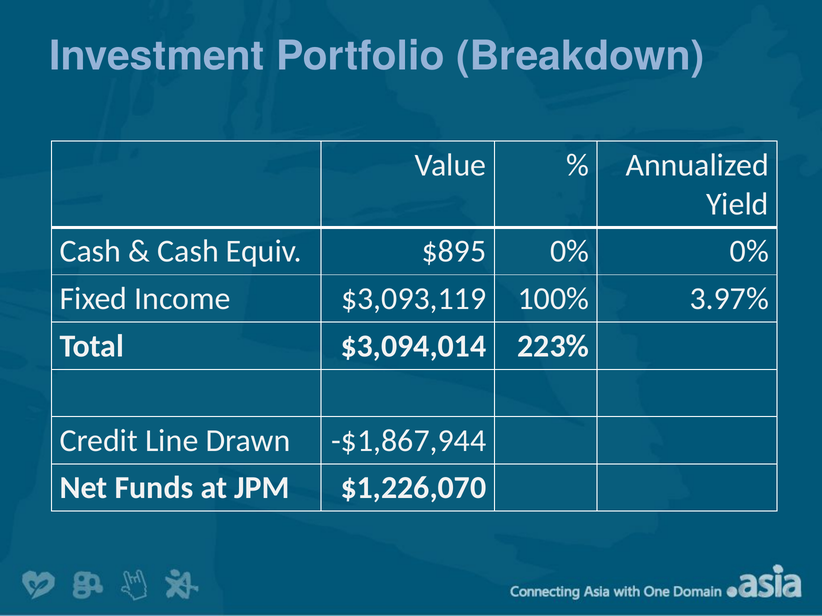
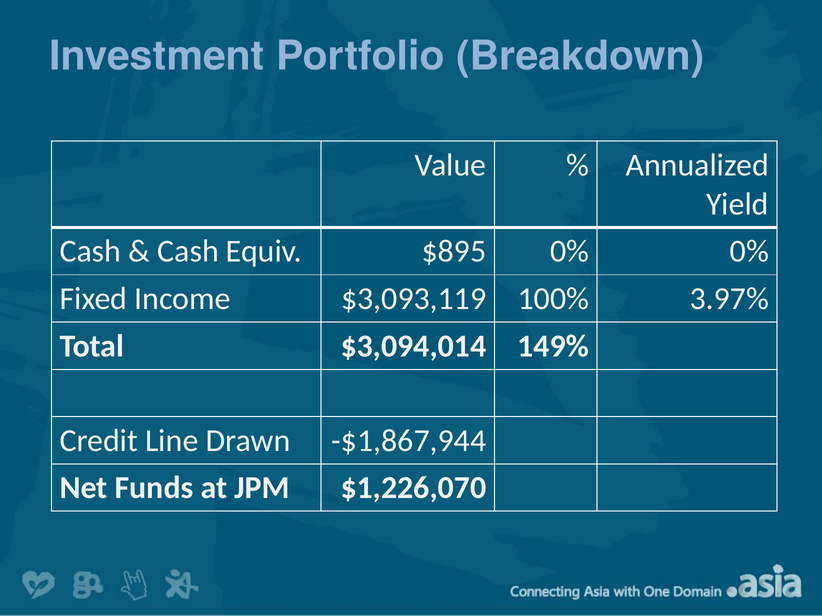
223%: 223% -> 149% (553, 346)
